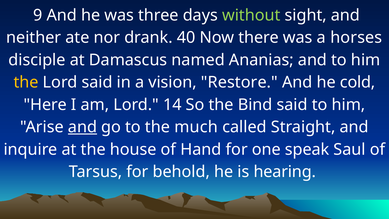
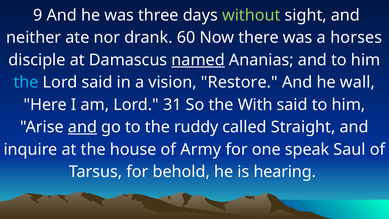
40: 40 -> 60 (186, 38)
named underline: none -> present (198, 60)
the colour: yellow -> light blue (26, 82)
cold: cold -> wall (357, 82)
14: 14 -> 31 (172, 105)
Bind: Bind -> With (255, 105)
much: much -> ruddy (196, 127)
Hand: Hand -> Army (201, 149)
